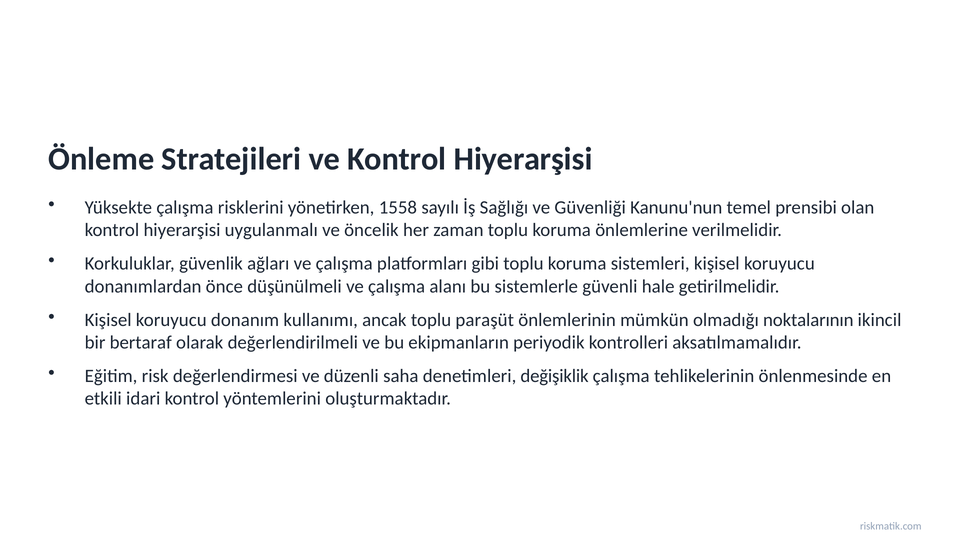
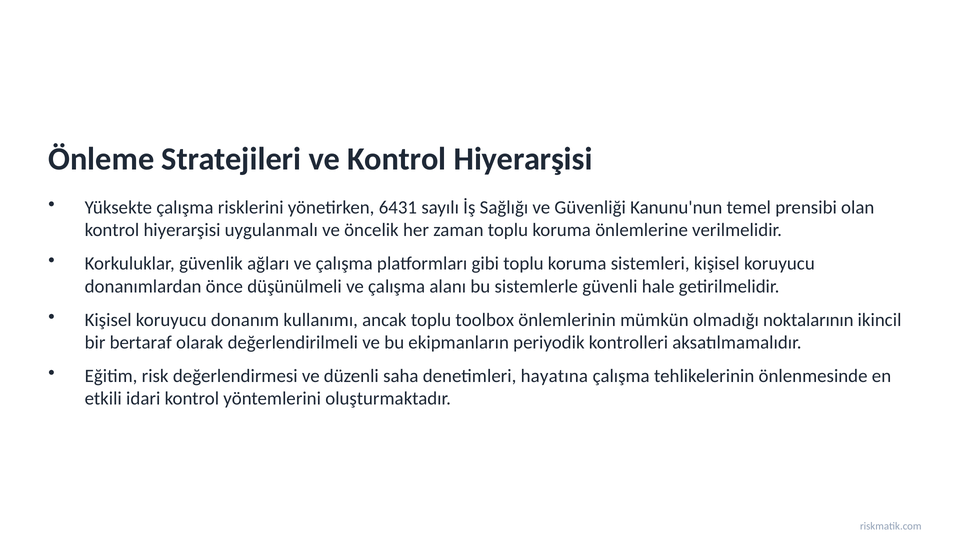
1558: 1558 -> 6431 (398, 207)
paraşüt: paraşüt -> toolbox (485, 320)
değişiklik: değişiklik -> hayatına (554, 376)
